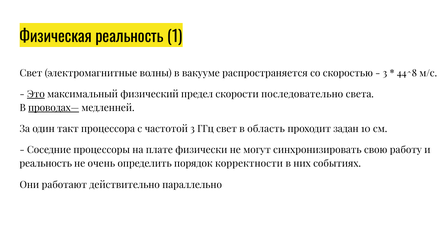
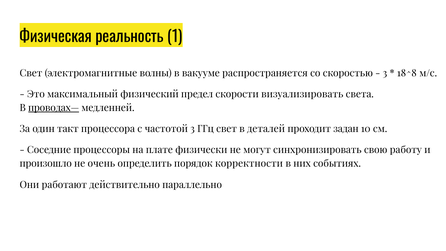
44^8: 44^8 -> 18^8 (407, 73)
Это underline: present -> none (36, 94)
последовательно: последовательно -> визуализировать (302, 94)
область: область -> деталей (266, 129)
реальность: реальность -> произошло (46, 164)
